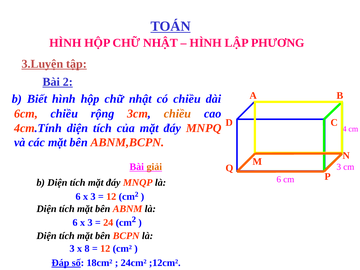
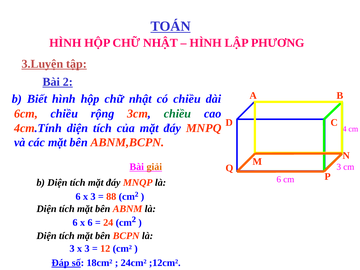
chiều colour: orange -> green (177, 114)
12: 12 -> 88 (111, 196)
3: 3 -> 6 (90, 222)
3 x 8: 8 -> 3 (87, 248)
